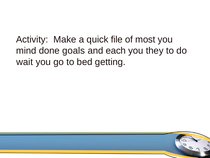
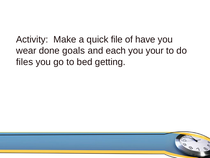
most: most -> have (145, 39)
mind: mind -> wear (26, 51)
they: they -> your (155, 51)
wait: wait -> files (25, 62)
